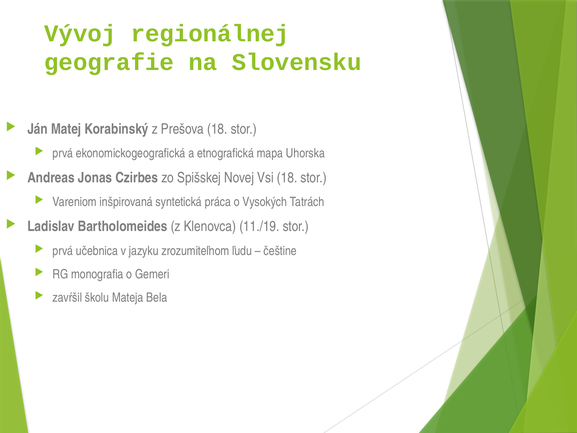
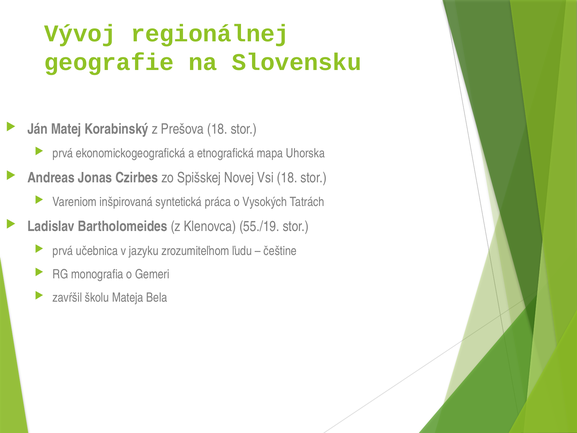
11./19: 11./19 -> 55./19 (259, 226)
